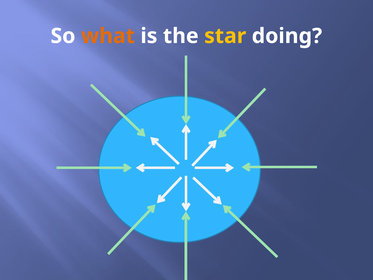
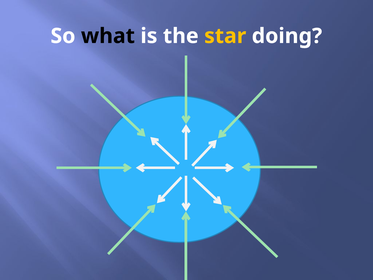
what colour: orange -> black (108, 36)
